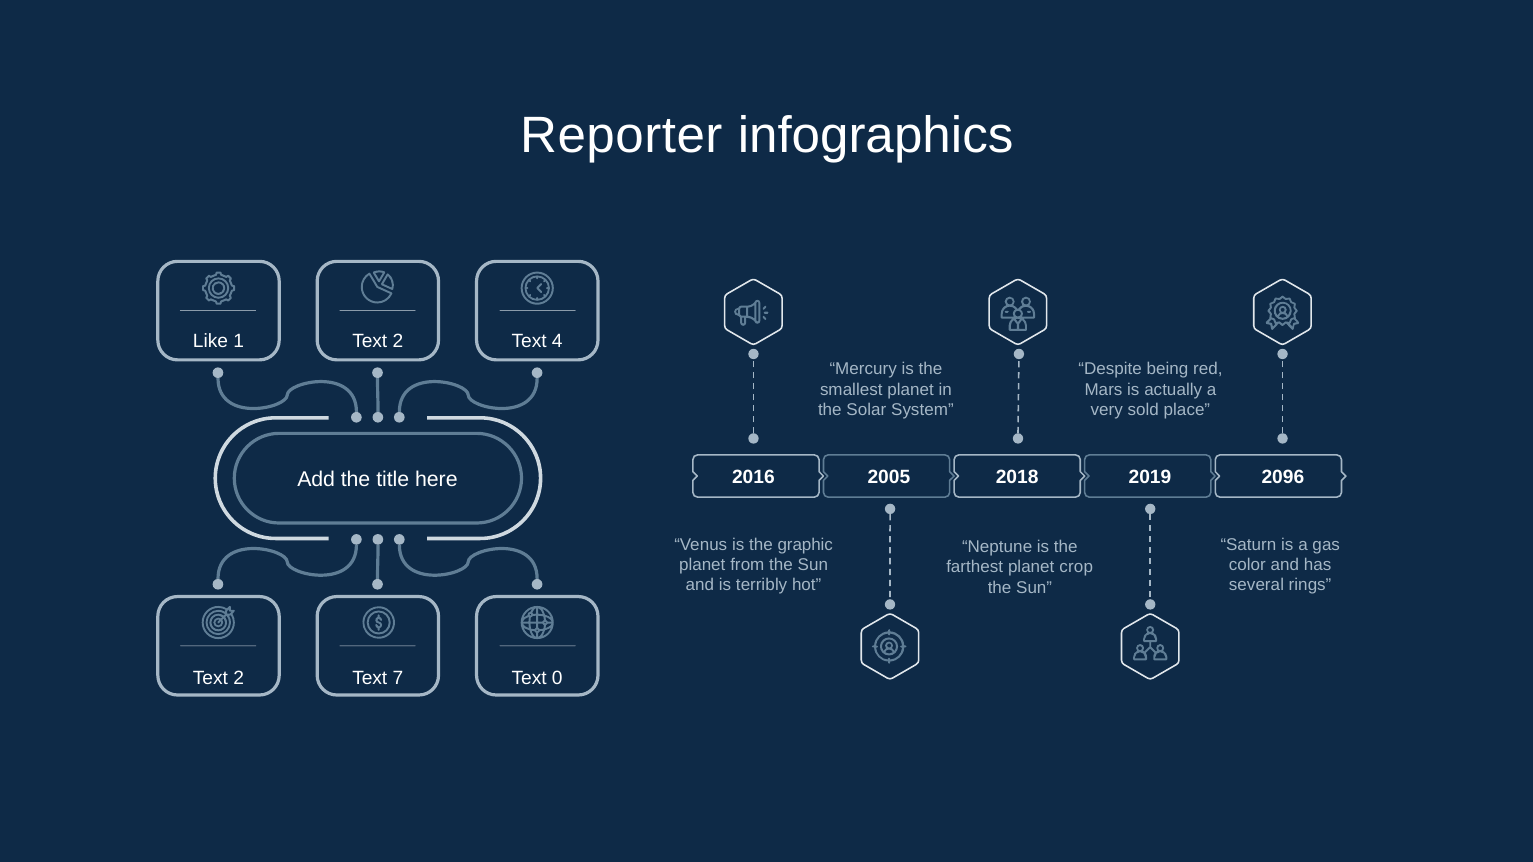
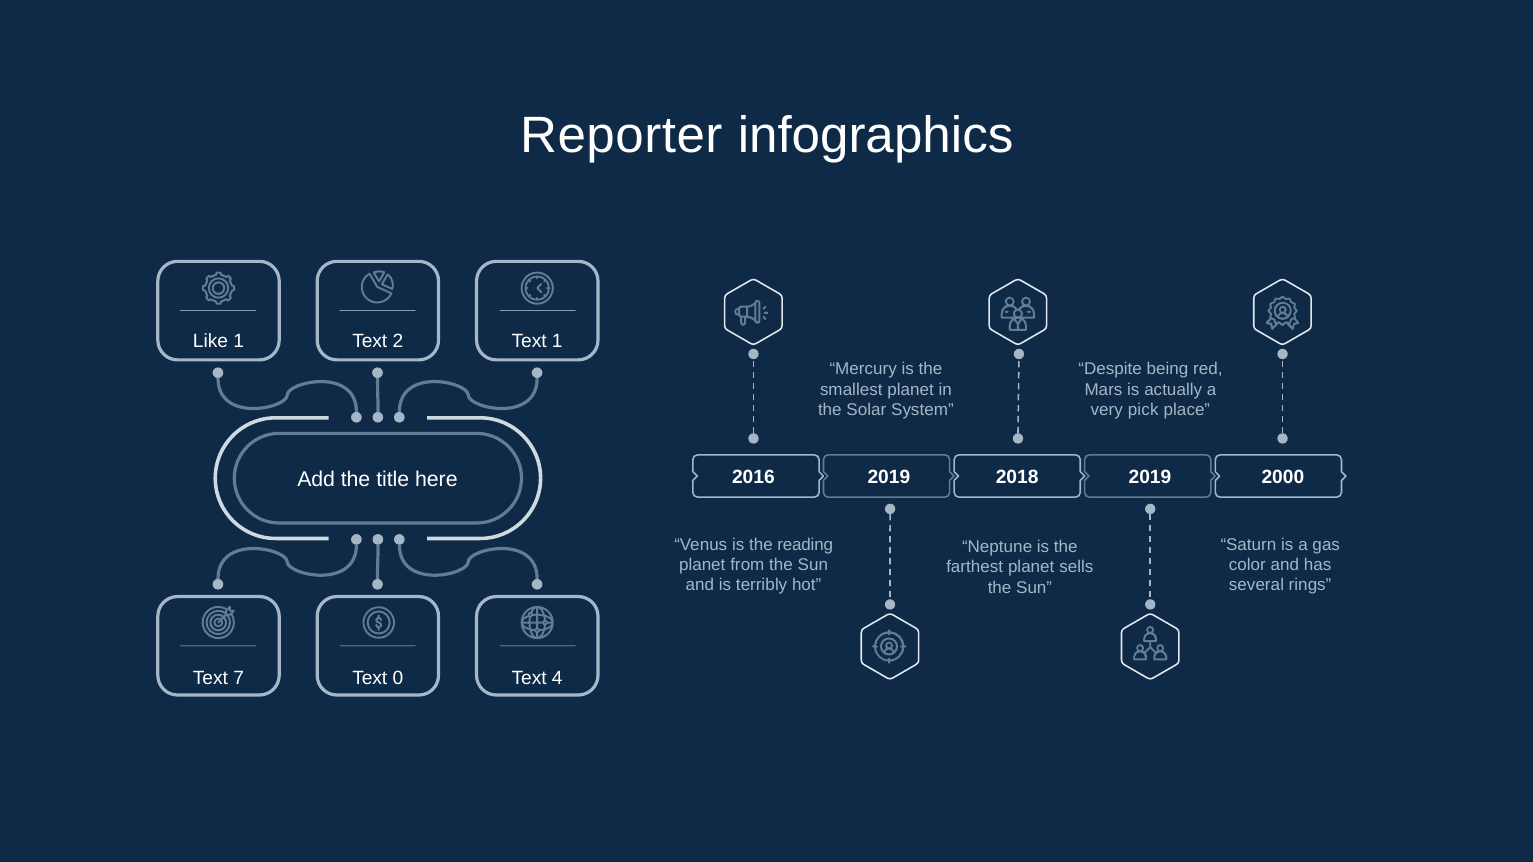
Text 4: 4 -> 1 (557, 341)
sold: sold -> pick (1143, 410)
2016 2005: 2005 -> 2019 (889, 478)
2096: 2096 -> 2000 (1283, 478)
graphic: graphic -> reading (805, 545)
crop: crop -> sells (1076, 567)
2: 2 -> 7 (239, 679)
7: 7 -> 0 (398, 679)
0: 0 -> 4 (557, 679)
